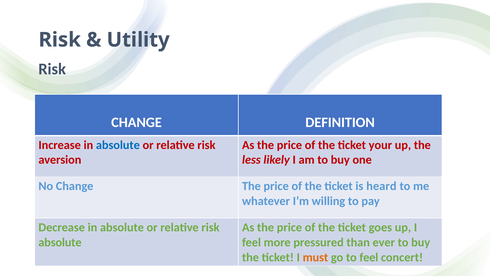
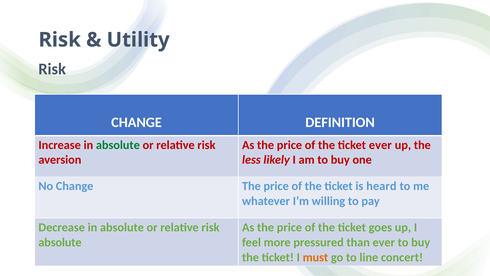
absolute colour: blue -> green (118, 145)
ticket your: your -> ever (380, 145)
to feel: feel -> line (369, 257)
